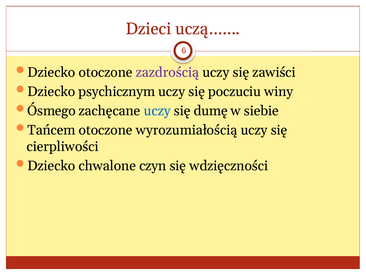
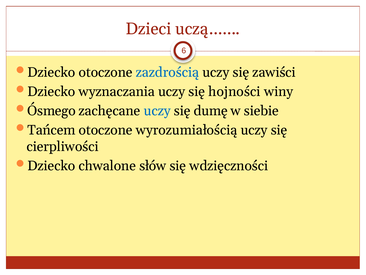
zazdrością colour: purple -> blue (167, 72)
psychicznym: psychicznym -> wyznaczania (117, 91)
poczuciu: poczuciu -> hojności (234, 91)
czyn: czyn -> słów (153, 166)
